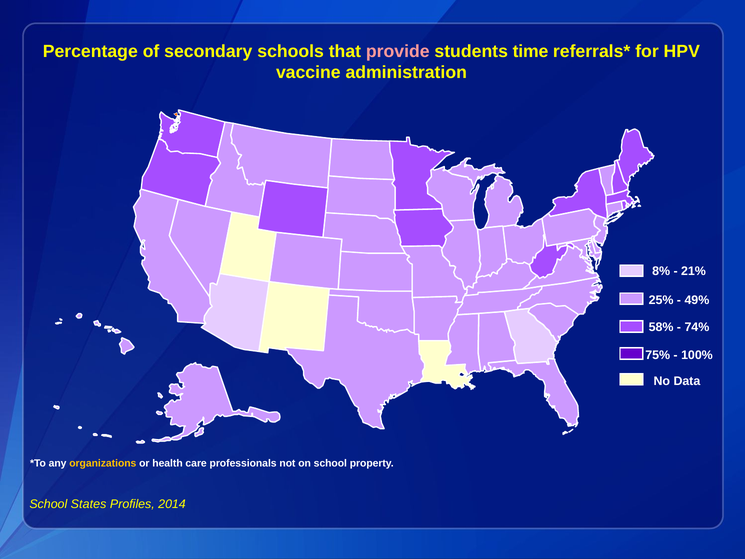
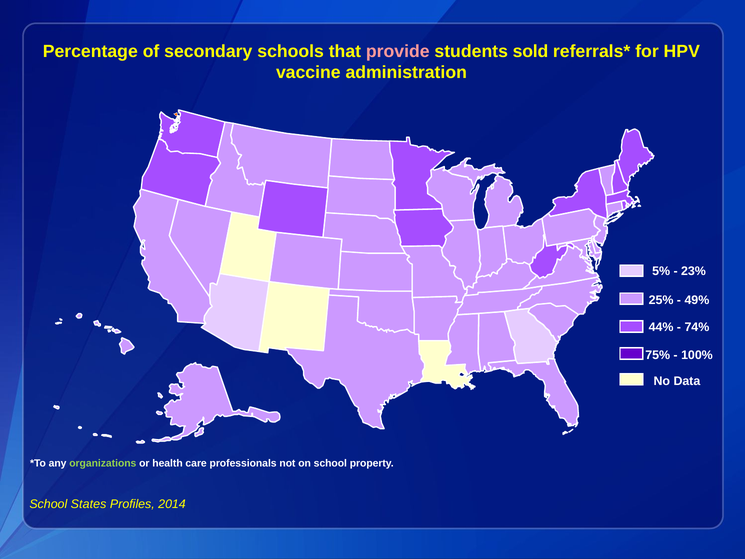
time: time -> sold (530, 51)
8%: 8% -> 5% (661, 271)
21%: 21% -> 23% (693, 271)
58%: 58% -> 44% (661, 327)
organizations colour: yellow -> light green (103, 463)
